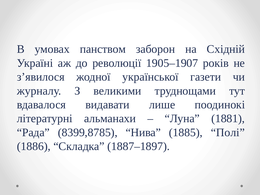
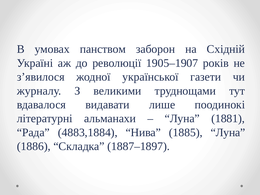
8399,8785: 8399,8785 -> 4883,1884 (88, 132)
1885 Полі: Полі -> Луна (228, 132)
